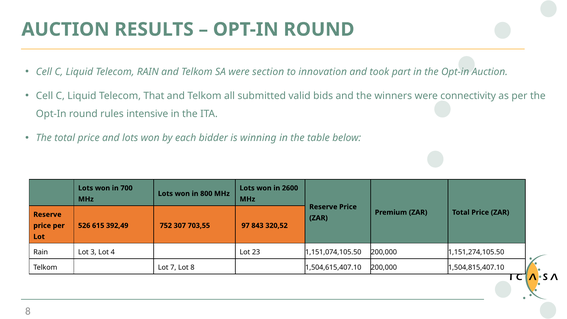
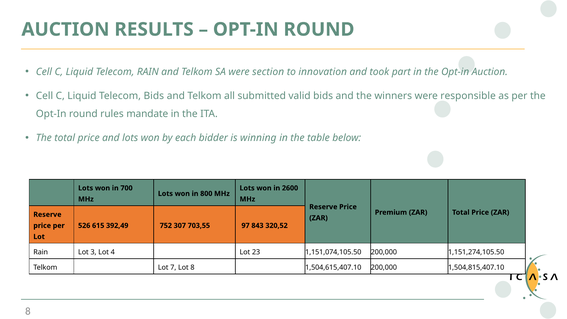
Telecom That: That -> Bids (154, 96)
connectivity: connectivity -> responsible (468, 96)
intensive: intensive -> mandate (147, 114)
